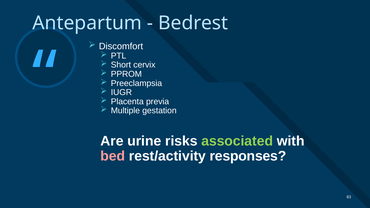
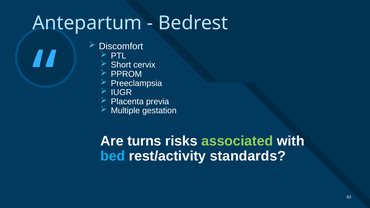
urine: urine -> turns (144, 141)
bed colour: pink -> light blue (113, 156)
responses: responses -> standards (248, 156)
